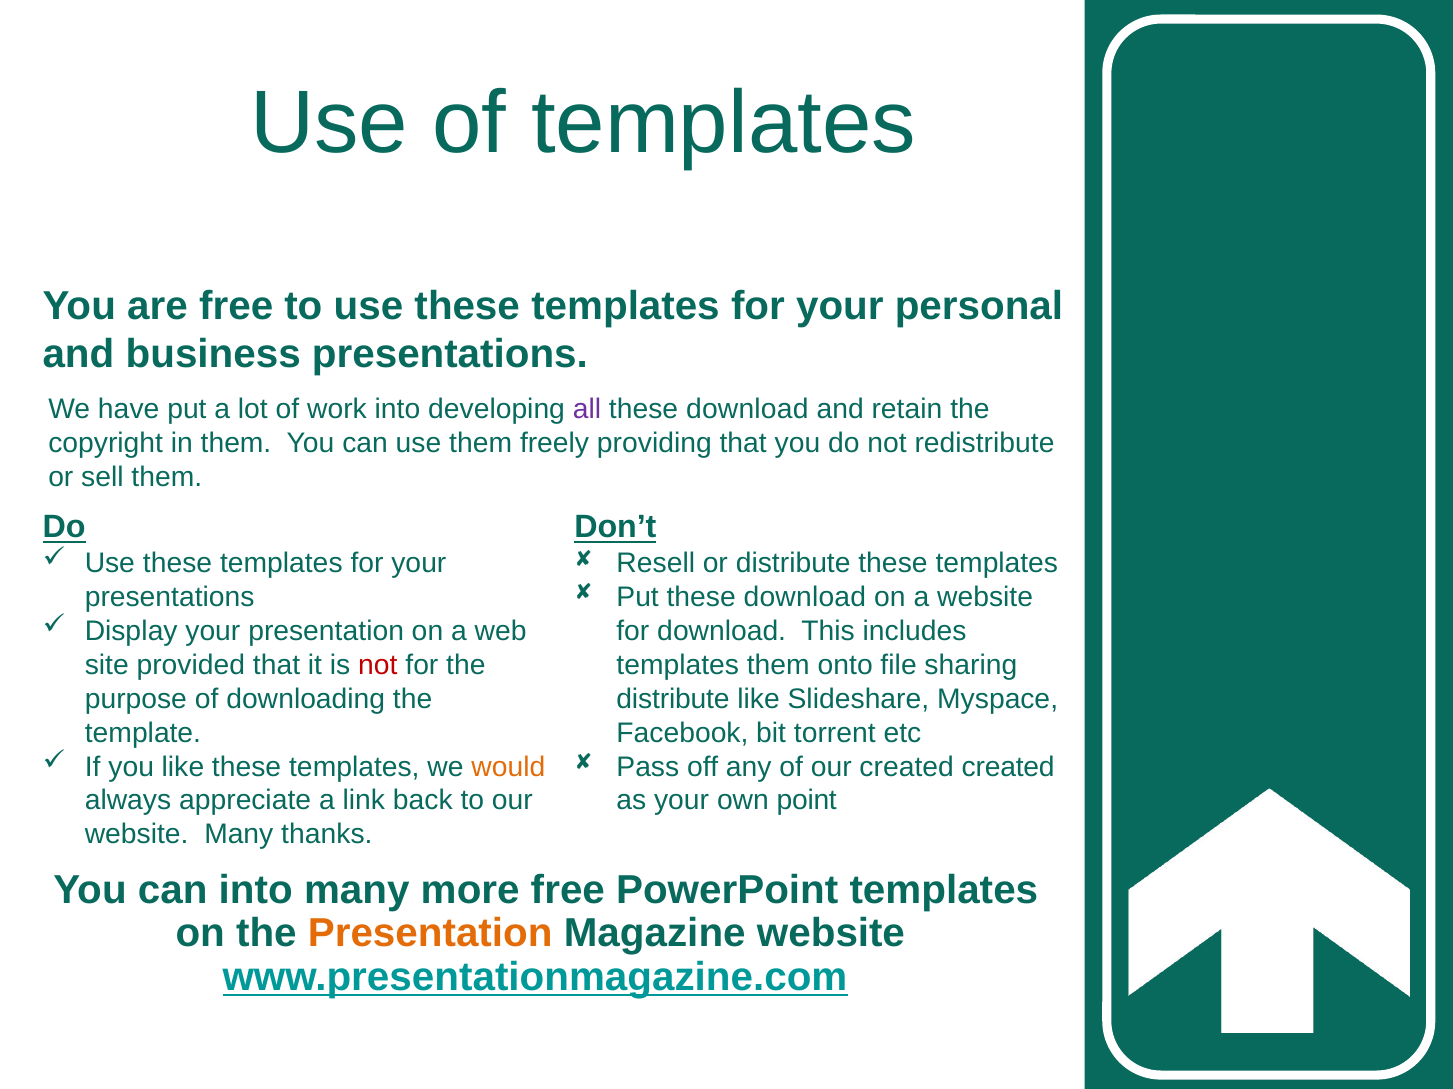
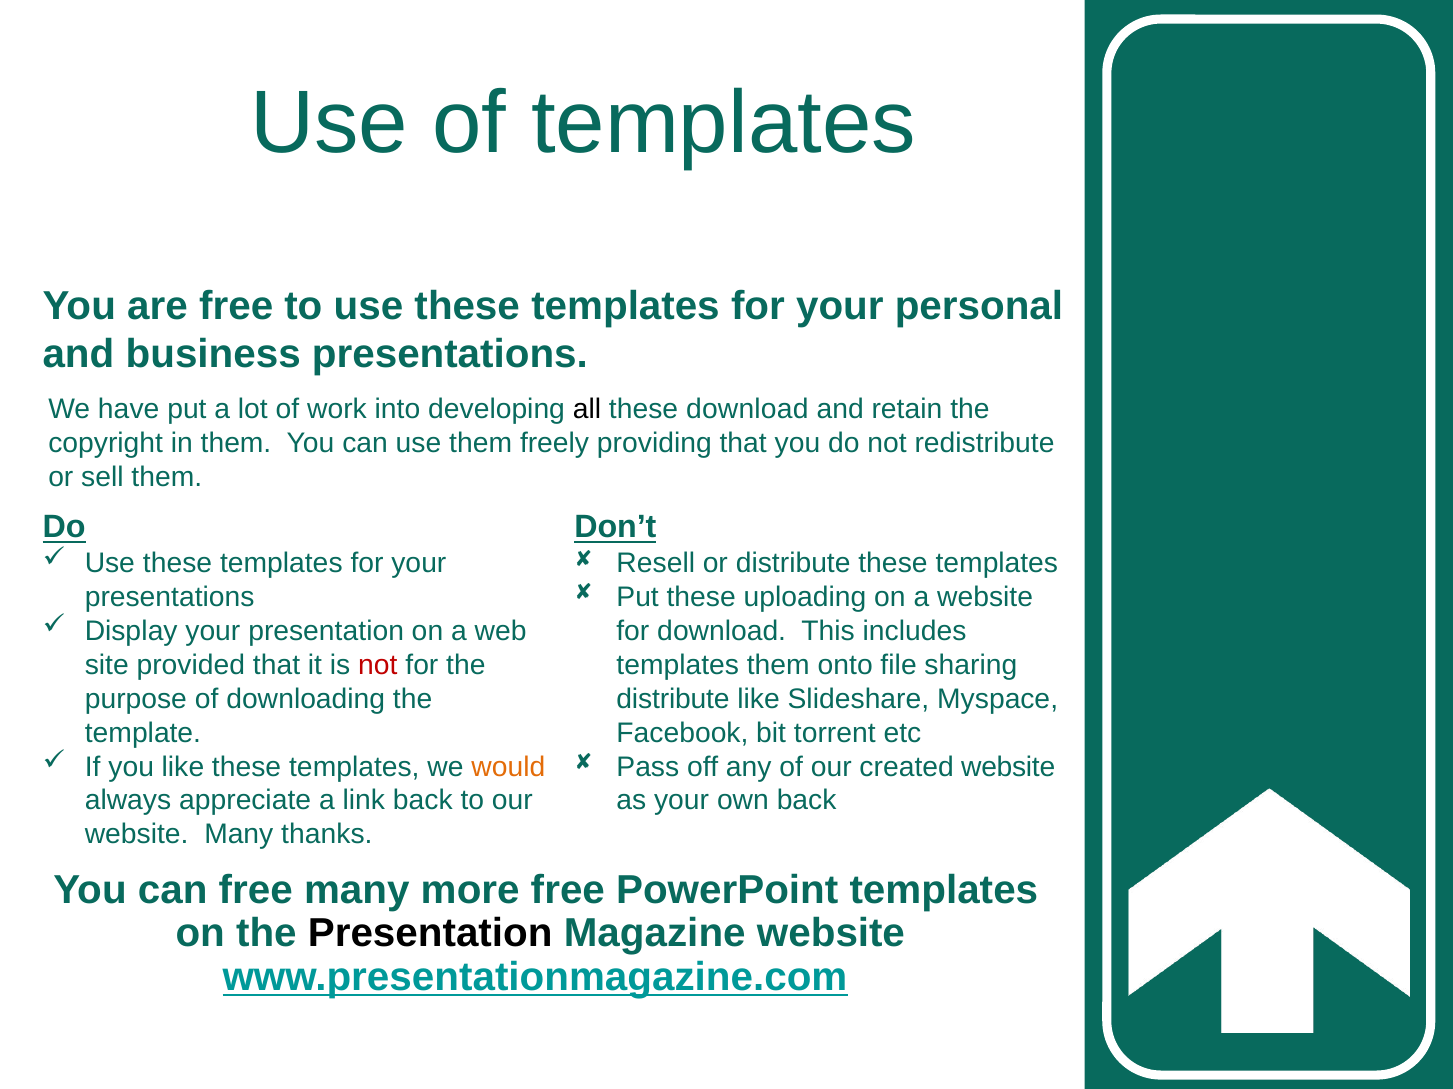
all colour: purple -> black (587, 410)
Put these download: download -> uploading (805, 598)
created created: created -> website (1008, 767)
own point: point -> back (807, 801)
can into: into -> free (256, 890)
Presentation colour: orange -> black (430, 934)
